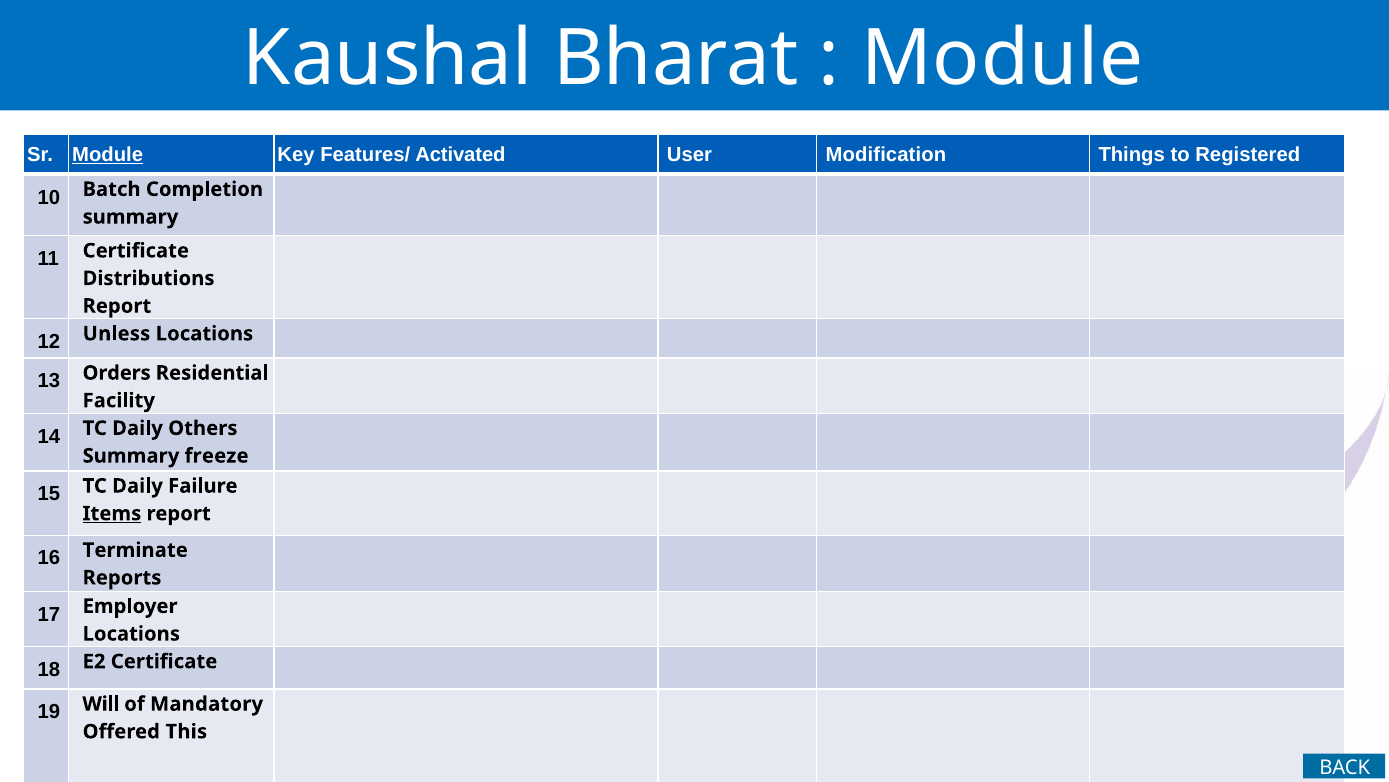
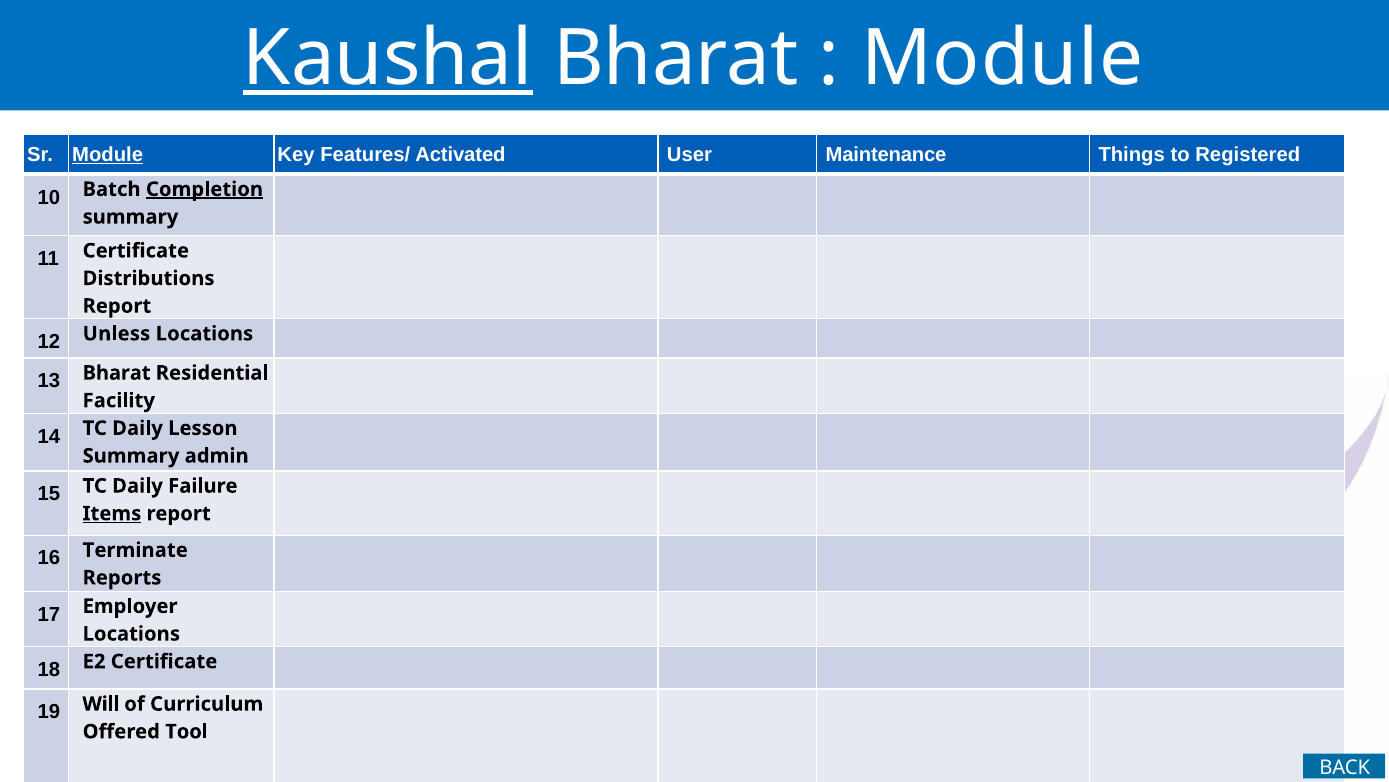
Kaushal underline: none -> present (388, 59)
Modification: Modification -> Maintenance (886, 155)
Completion underline: none -> present (204, 189)
13 Orders: Orders -> Bharat (117, 373)
Others: Others -> Lesson (203, 428)
freeze: freeze -> admin (217, 455)
Mandatory: Mandatory -> Curriculum (207, 703)
This: This -> Tool (186, 731)
